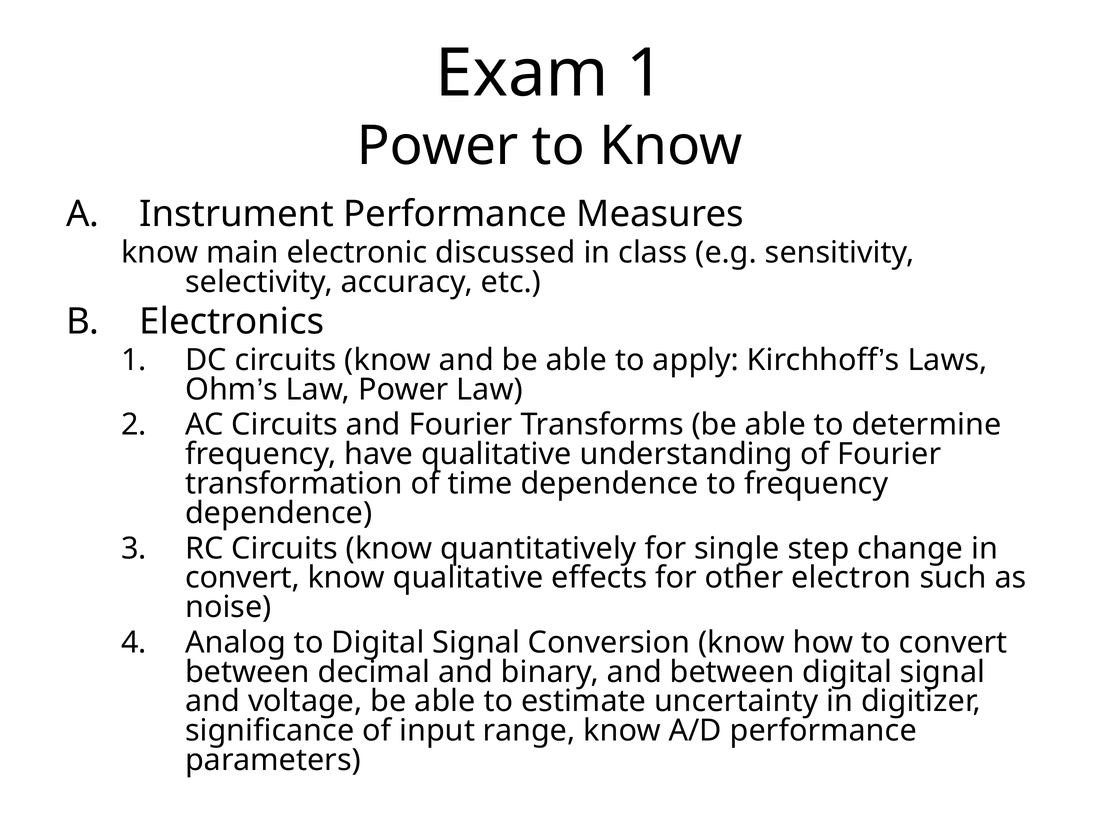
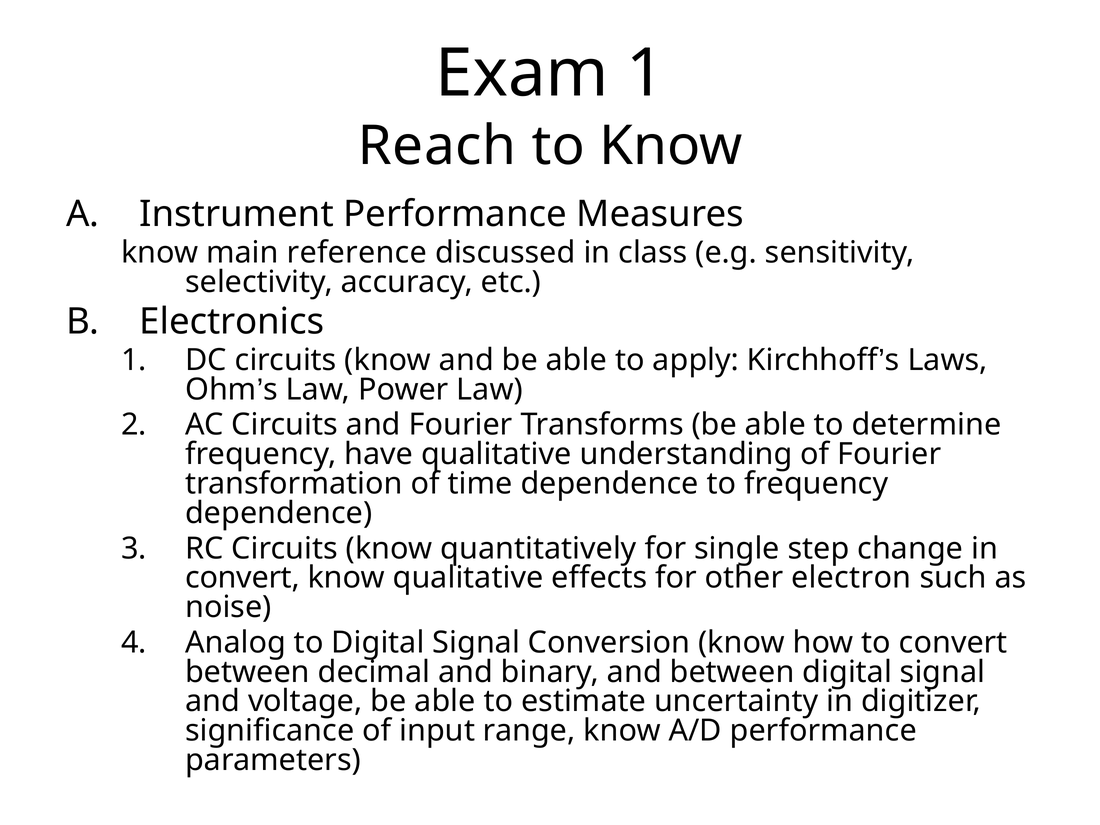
Power: Power -> Reach (437, 146)
electronic: electronic -> reference (357, 253)
